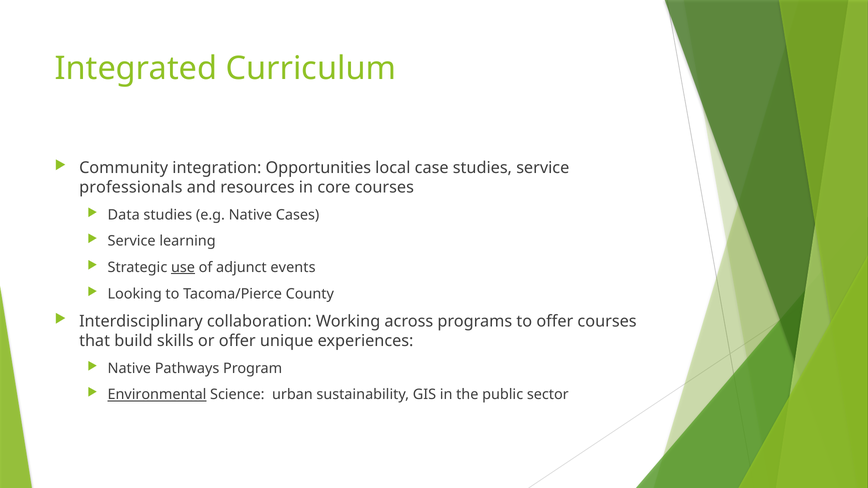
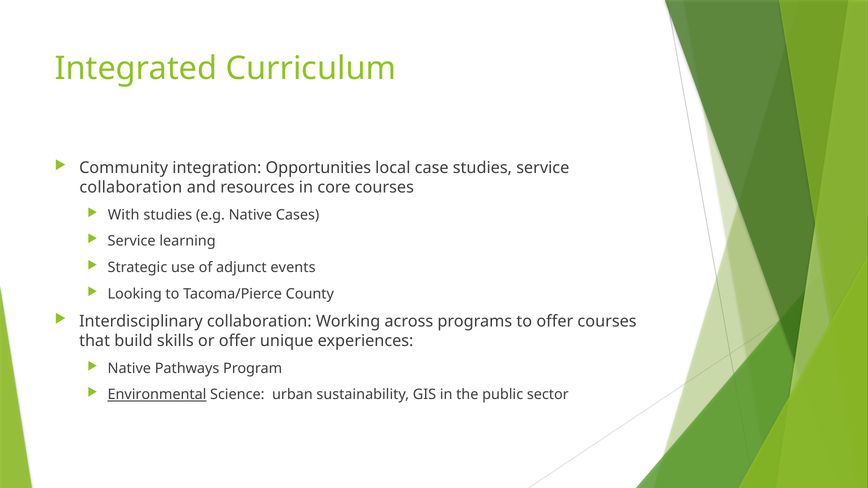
professionals: professionals -> collaboration (131, 188)
Data: Data -> With (124, 215)
use underline: present -> none (183, 268)
